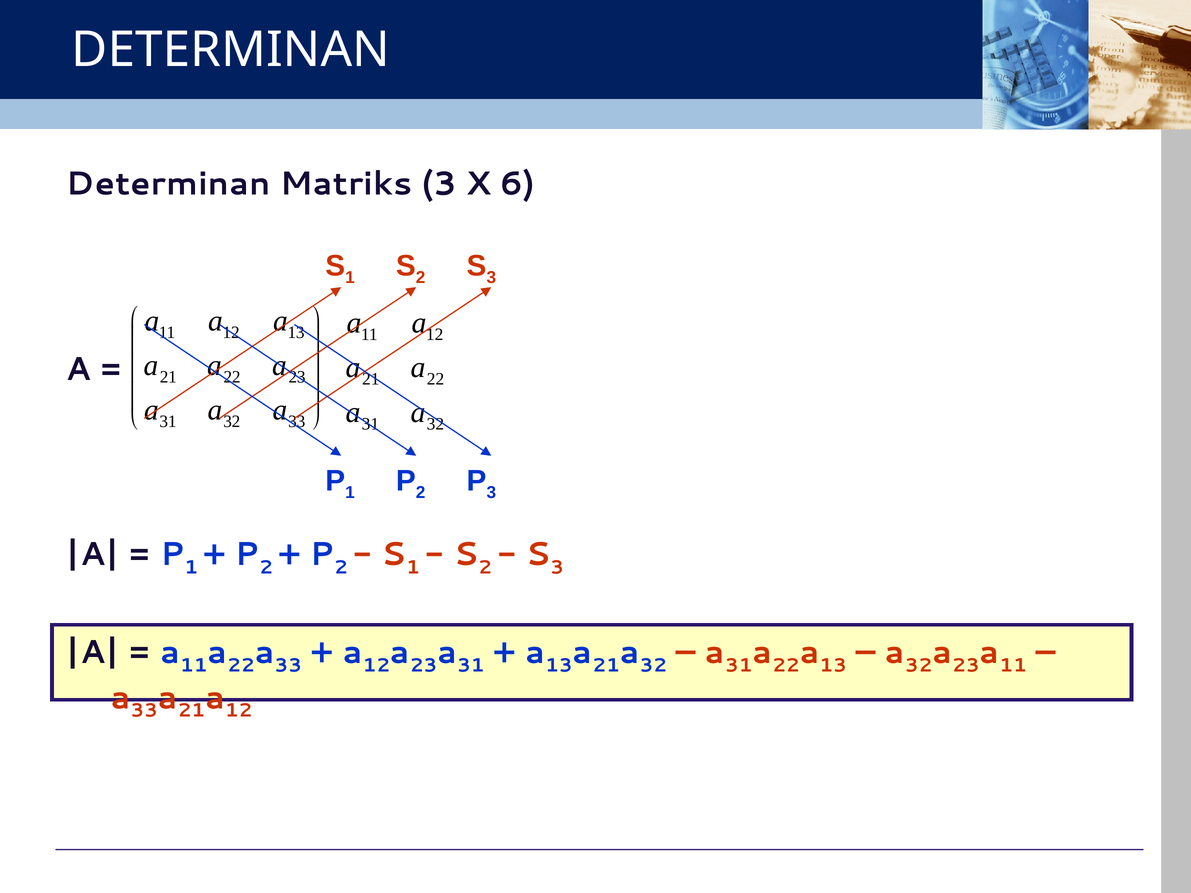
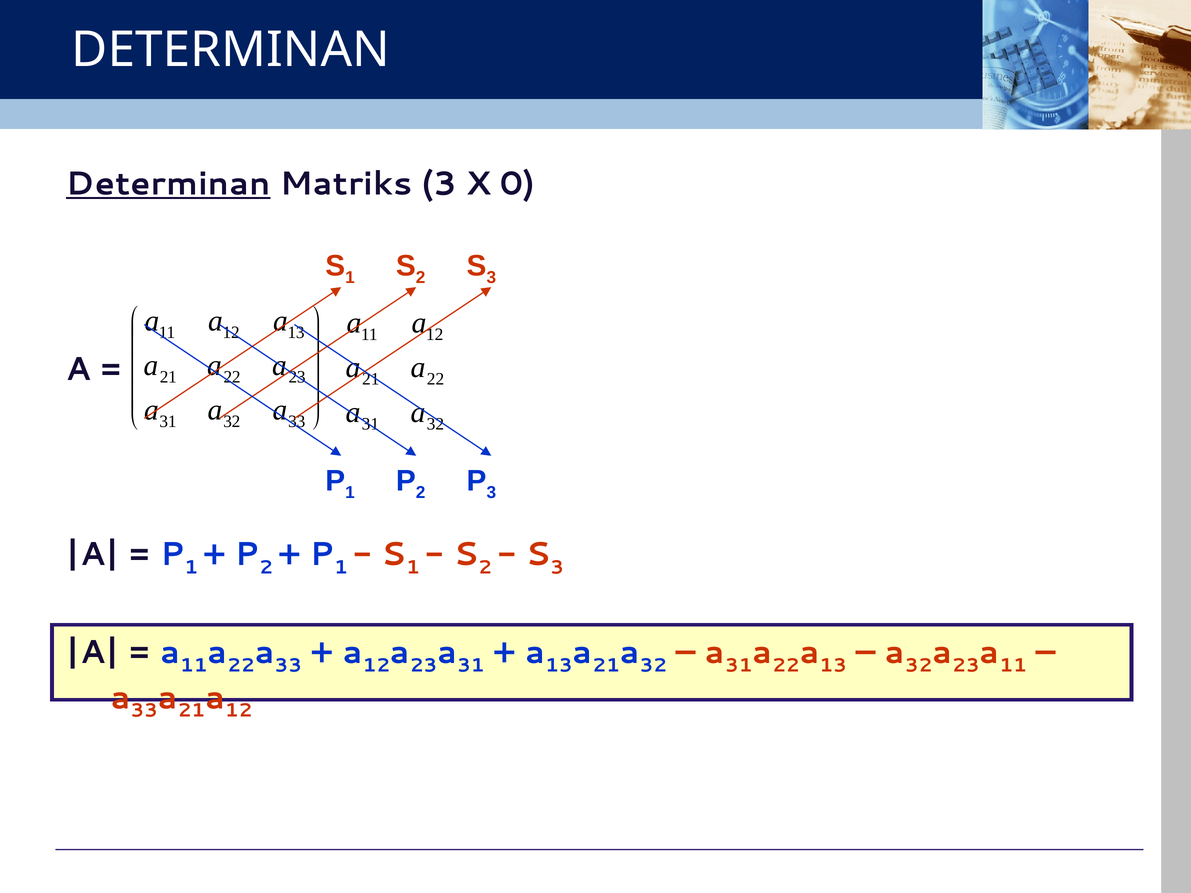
Determinan underline: none -> present (168, 184)
6: 6 -> 0 (518, 184)
2: 2 -> 1 (341, 568)
